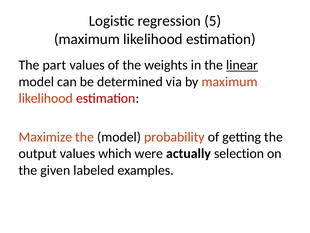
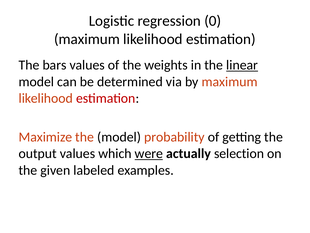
5: 5 -> 0 (213, 21)
part: part -> bars (54, 65)
were underline: none -> present (149, 153)
